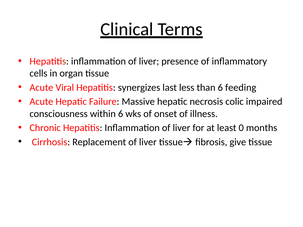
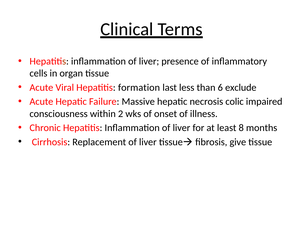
synergizes: synergizes -> formation (139, 88)
feeding: feeding -> exclude (241, 88)
within 6: 6 -> 2 (121, 114)
0: 0 -> 8 (241, 128)
